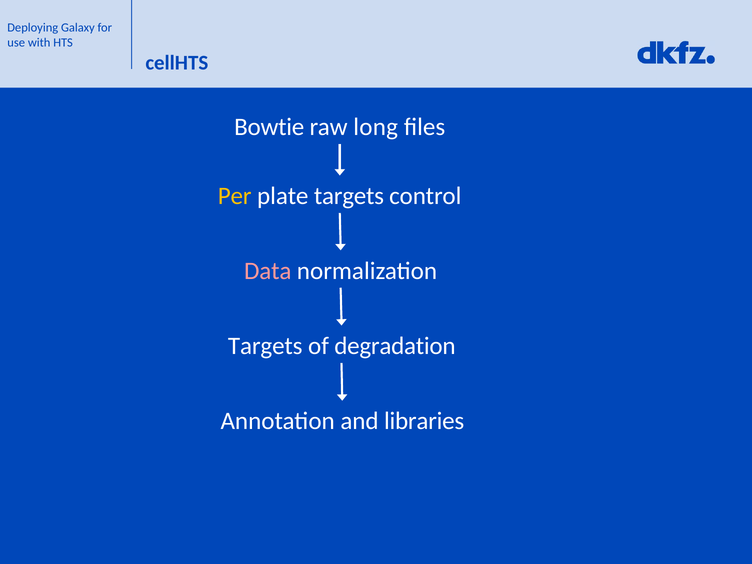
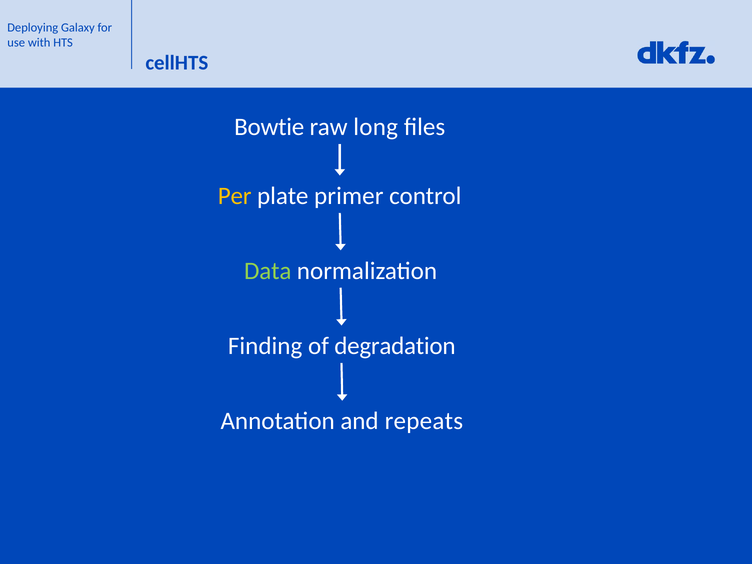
plate targets: targets -> primer (349, 196)
Data colour: pink -> light green (268, 271)
Targets: Targets -> Finding (265, 346)
libraries: libraries -> repeats (424, 421)
